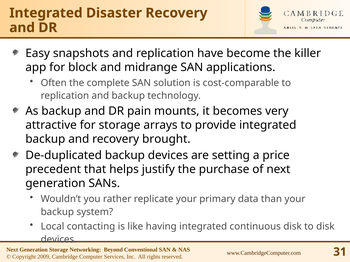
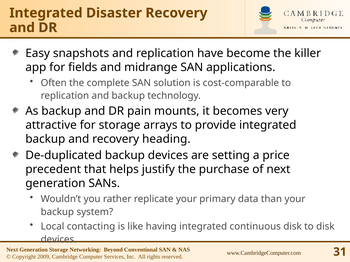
block: block -> fields (83, 67)
brought: brought -> heading (166, 139)
